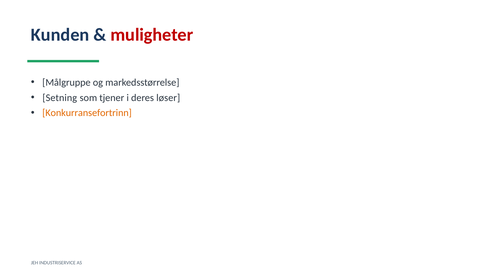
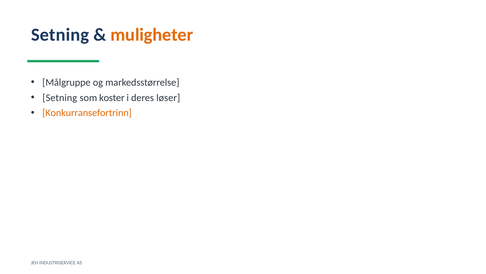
Kunden: Kunden -> Setning (60, 35)
muligheter colour: red -> orange (152, 35)
tjener: tjener -> koster (112, 98)
